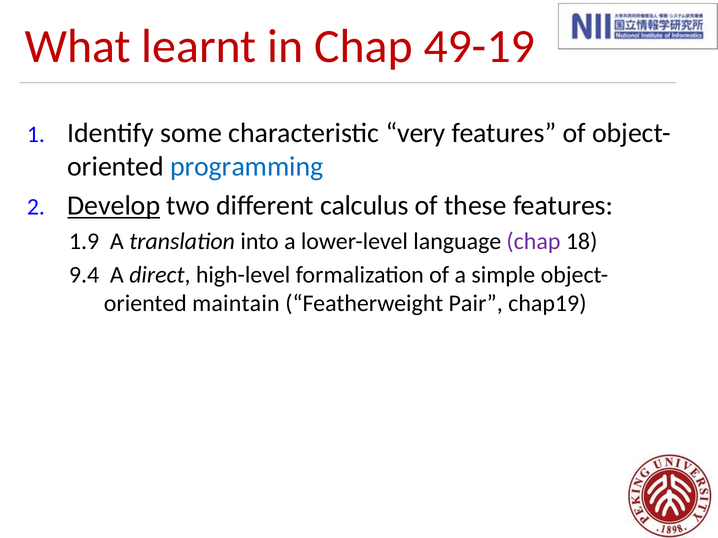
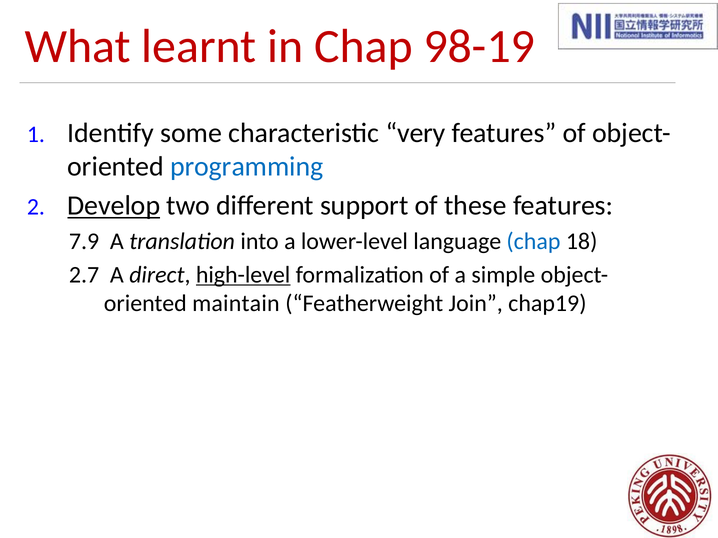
49-19: 49-19 -> 98-19 (479, 46)
calculus: calculus -> support (364, 206)
1.9: 1.9 -> 7.9 (84, 242)
chap colour: purple -> blue (533, 242)
9.4: 9.4 -> 2.7 (84, 275)
high-level underline: none -> present (243, 275)
Pair: Pair -> Join (476, 304)
